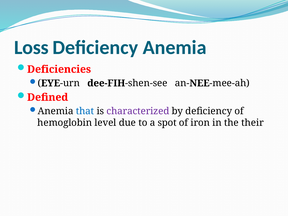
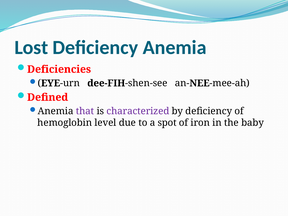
Loss: Loss -> Lost (31, 48)
that colour: blue -> purple (85, 111)
their: their -> baby (253, 123)
